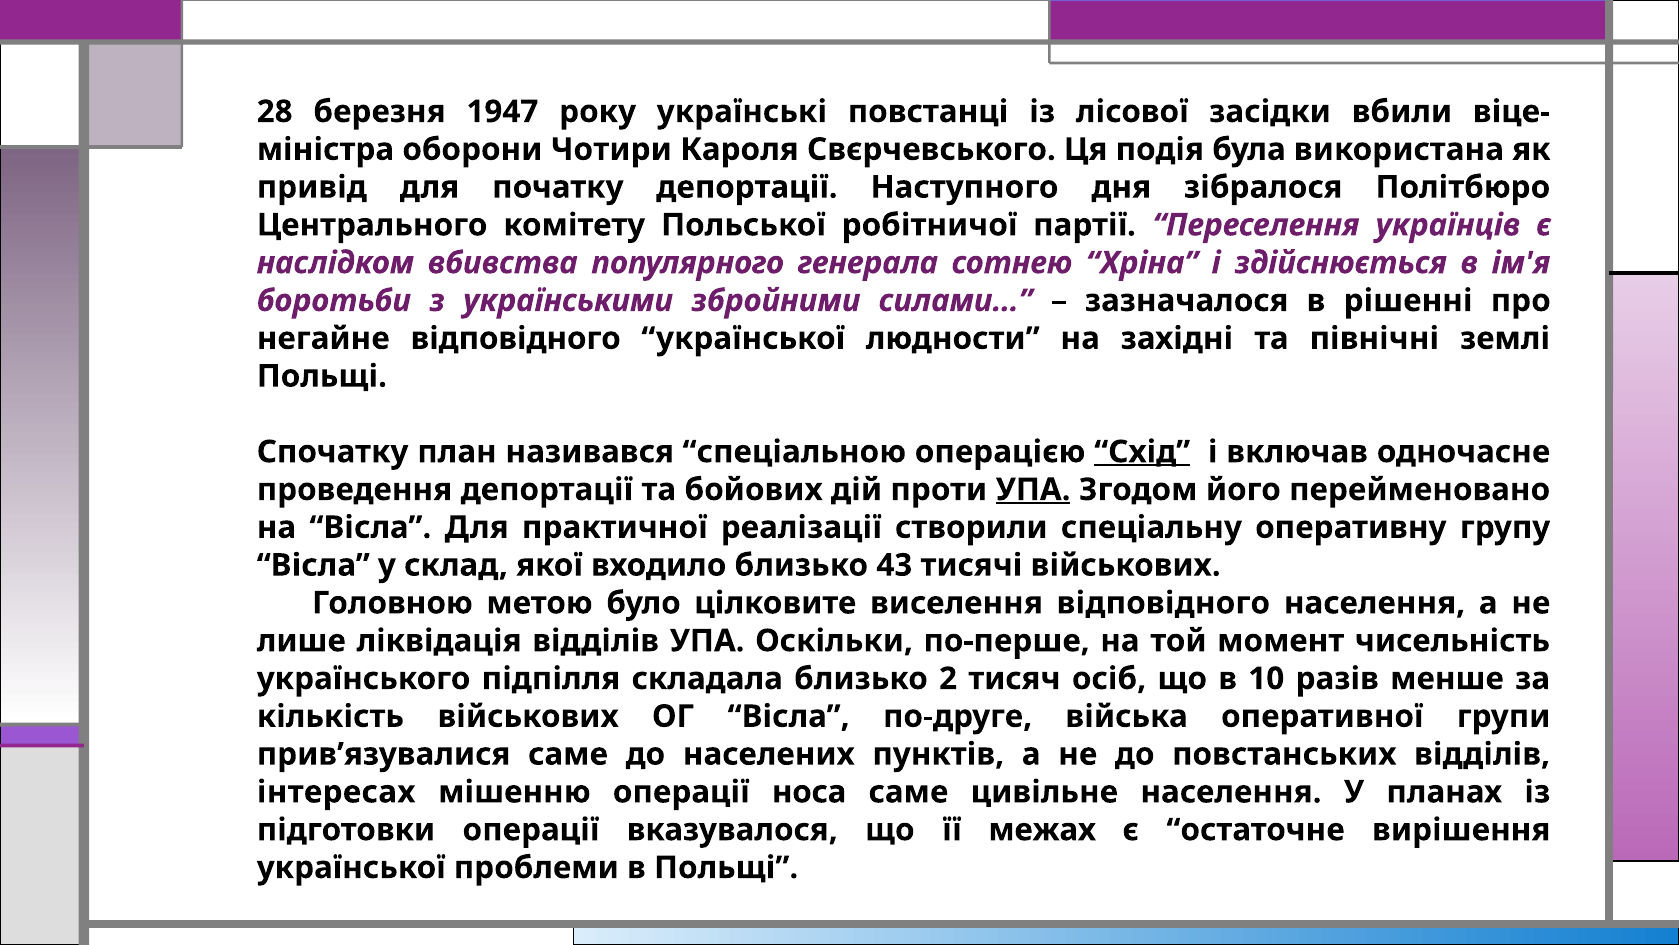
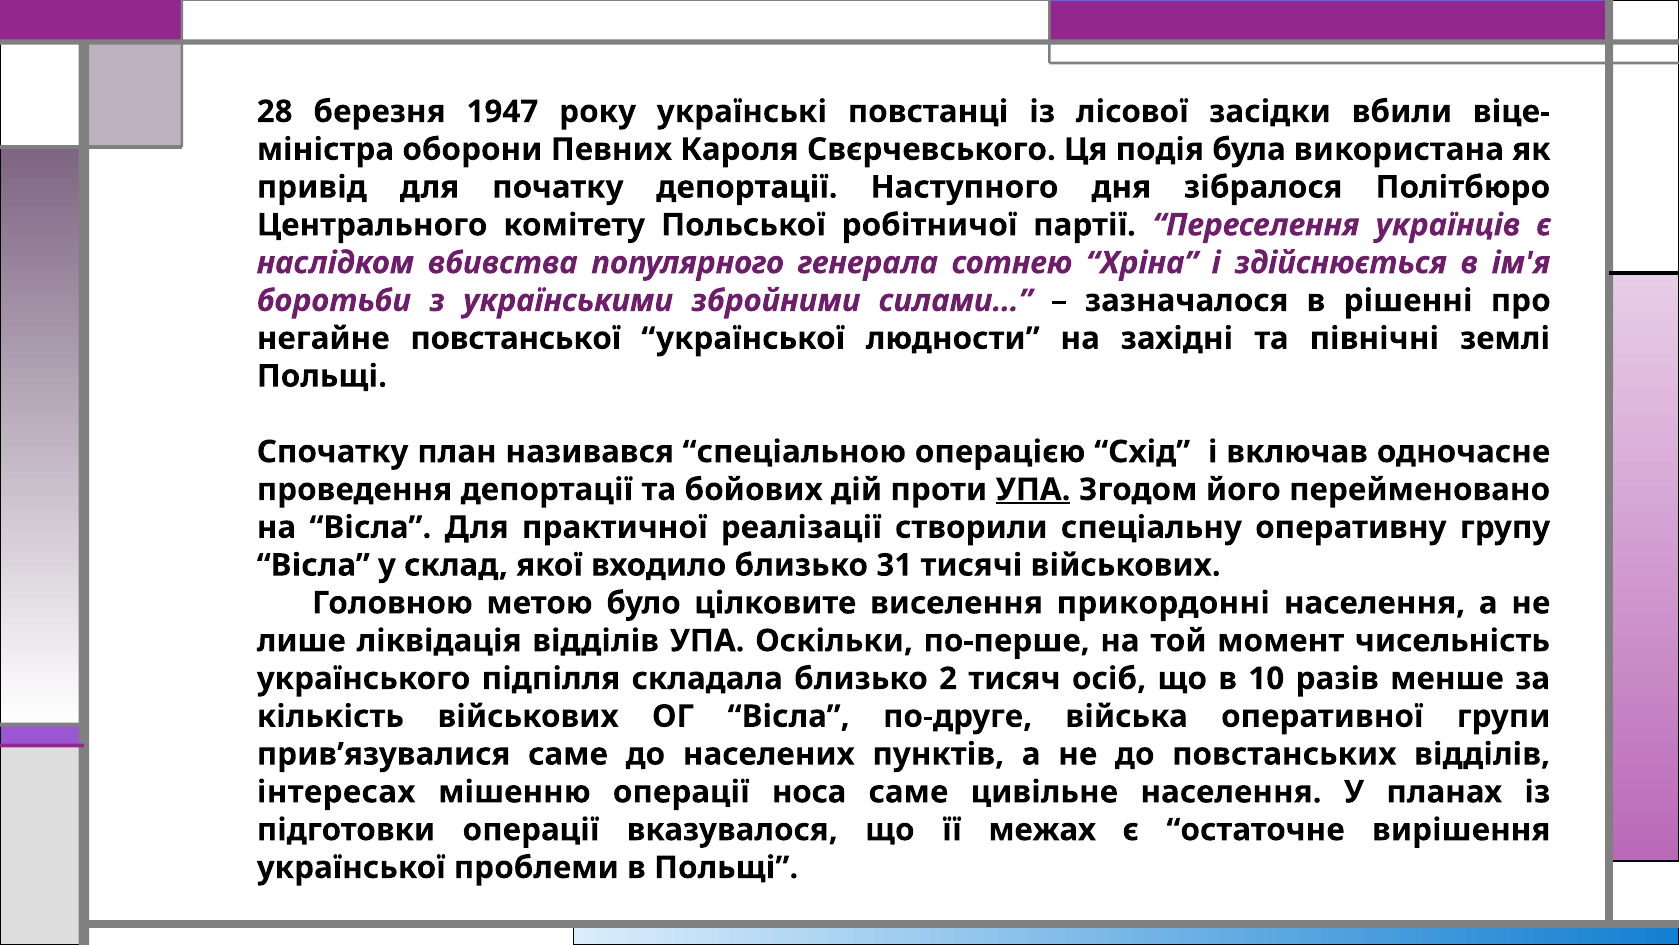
Чотири: Чотири -> Певних (611, 149)
негайне відповідного: відповідного -> повстанської (516, 338)
Схід underline: present -> none (1142, 452)
43: 43 -> 31 (894, 565)
виселення відповідного: відповідного -> прикордонні (1163, 603)
